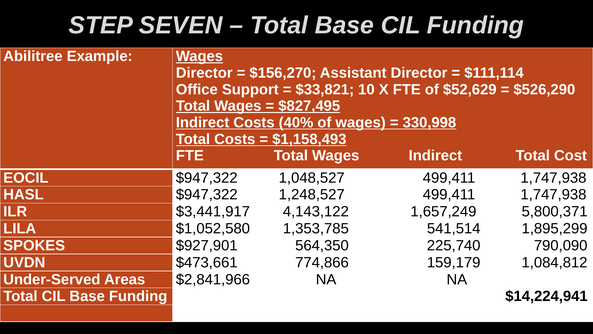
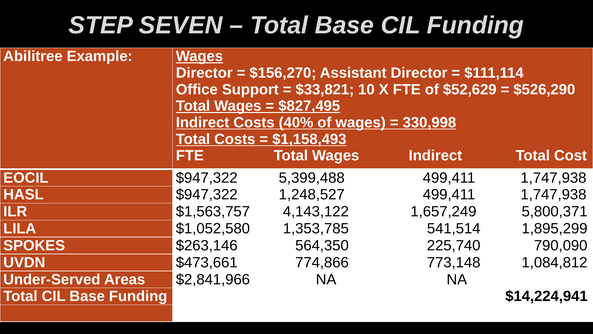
1,048,527: 1,048,527 -> 5,399,488 (312, 178)
$3,441,917: $3,441,917 -> $1,563,757 (213, 211)
$927,901: $927,901 -> $263,146 (207, 245)
159,179: 159,179 -> 773,148 (454, 262)
